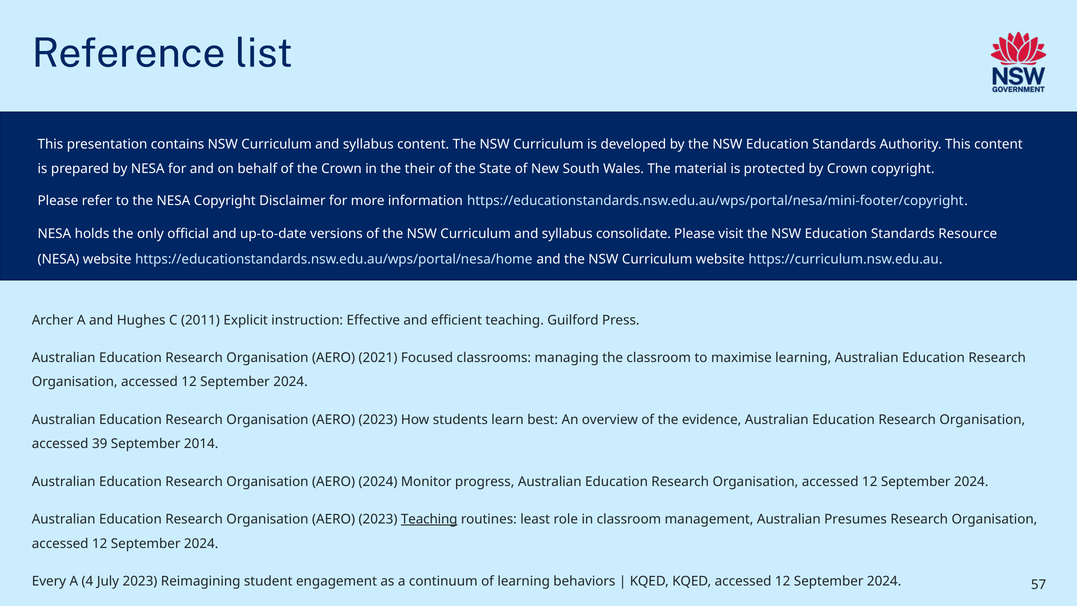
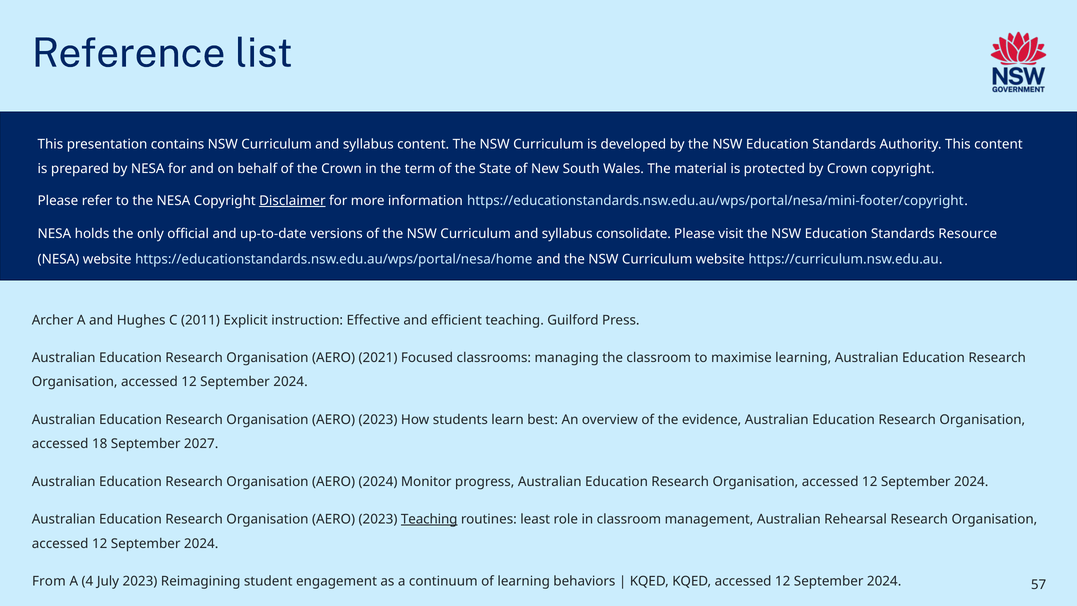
their: their -> term (420, 169)
Disclaimer underline: none -> present (292, 201)
39: 39 -> 18 (100, 444)
2014: 2014 -> 2027 (201, 444)
Presumes: Presumes -> Rehearsal (856, 519)
Every: Every -> From (49, 581)
